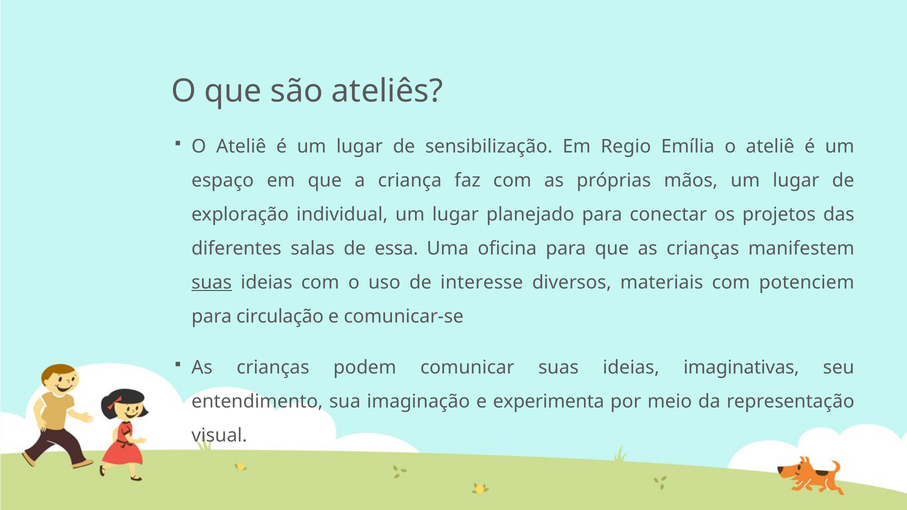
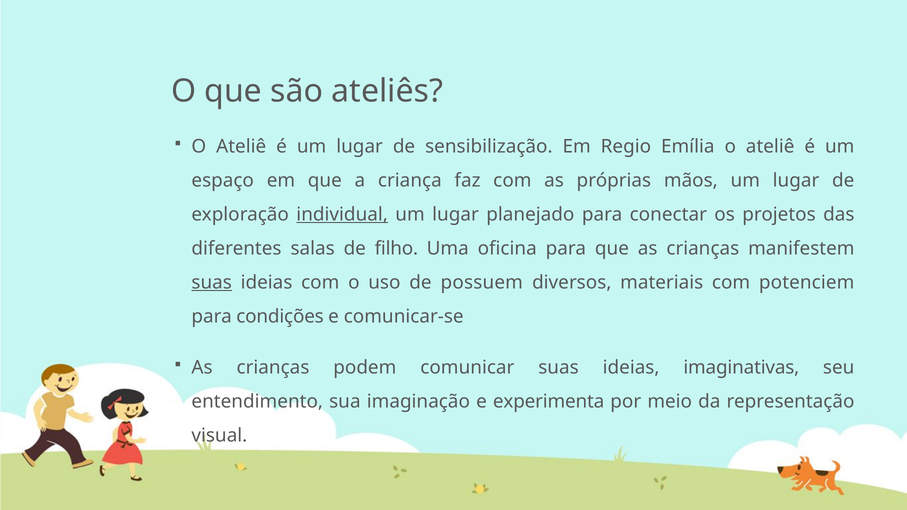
individual underline: none -> present (342, 214)
essa: essa -> filho (396, 248)
interesse: interesse -> possuem (482, 282)
circulação: circulação -> condições (280, 317)
